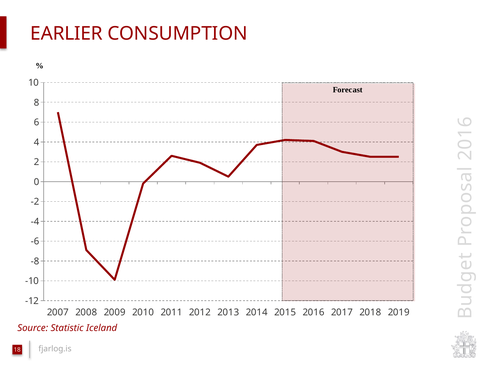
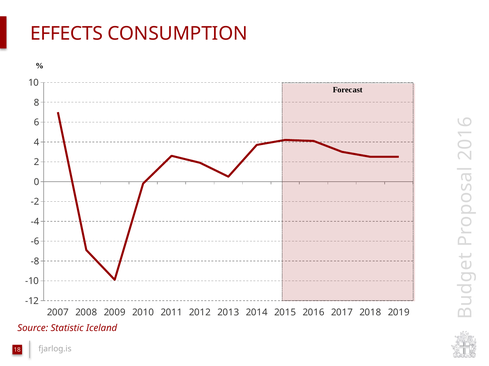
EARLIER: EARLIER -> EFFECTS (67, 34)
